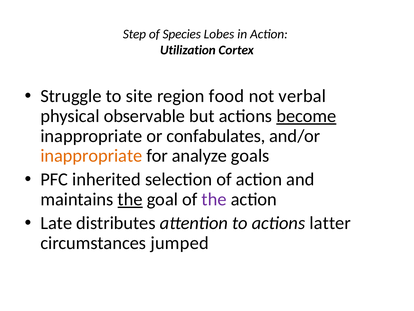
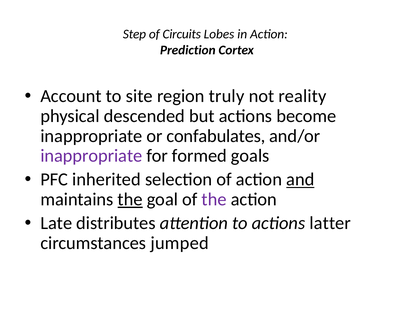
Species: Species -> Circuits (182, 34)
Utilization: Utilization -> Prediction (188, 50)
Struggle: Struggle -> Account (71, 96)
food: food -> truly (227, 96)
verbal: verbal -> reality (302, 96)
observable: observable -> descended (144, 116)
become underline: present -> none (306, 116)
inappropriate colour: orange -> purple (91, 156)
analyze: analyze -> formed (199, 156)
and underline: none -> present (300, 179)
